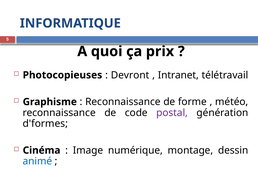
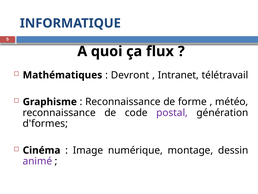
prix: prix -> flux (160, 51)
Photocopieuses: Photocopieuses -> Mathématiques (62, 75)
animé colour: blue -> purple (37, 161)
